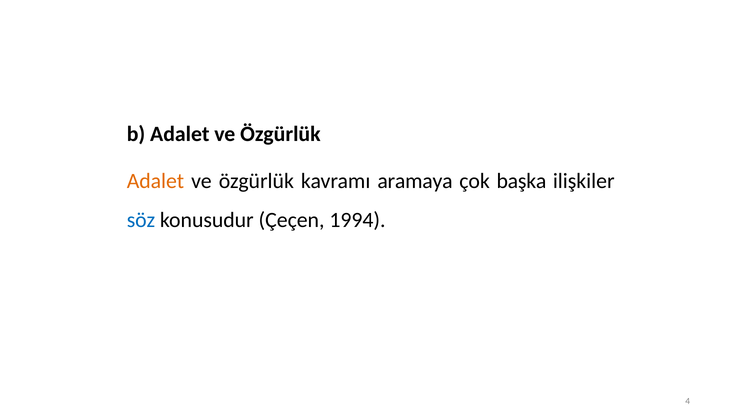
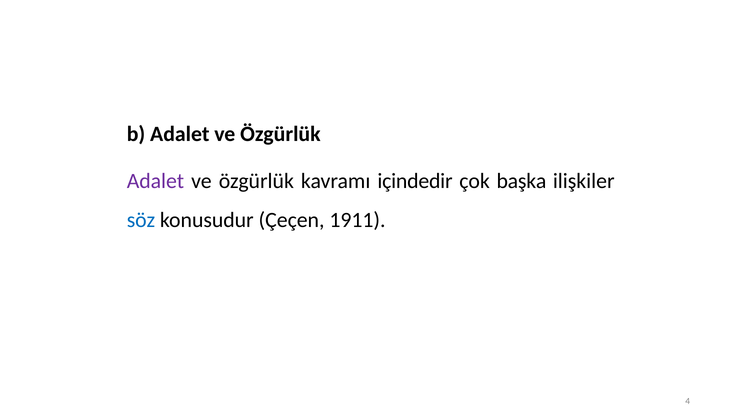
Adalet colour: orange -> purple (155, 181)
aramaya: aramaya -> içindedir (415, 181)
1994: 1994 -> 1911 (357, 220)
